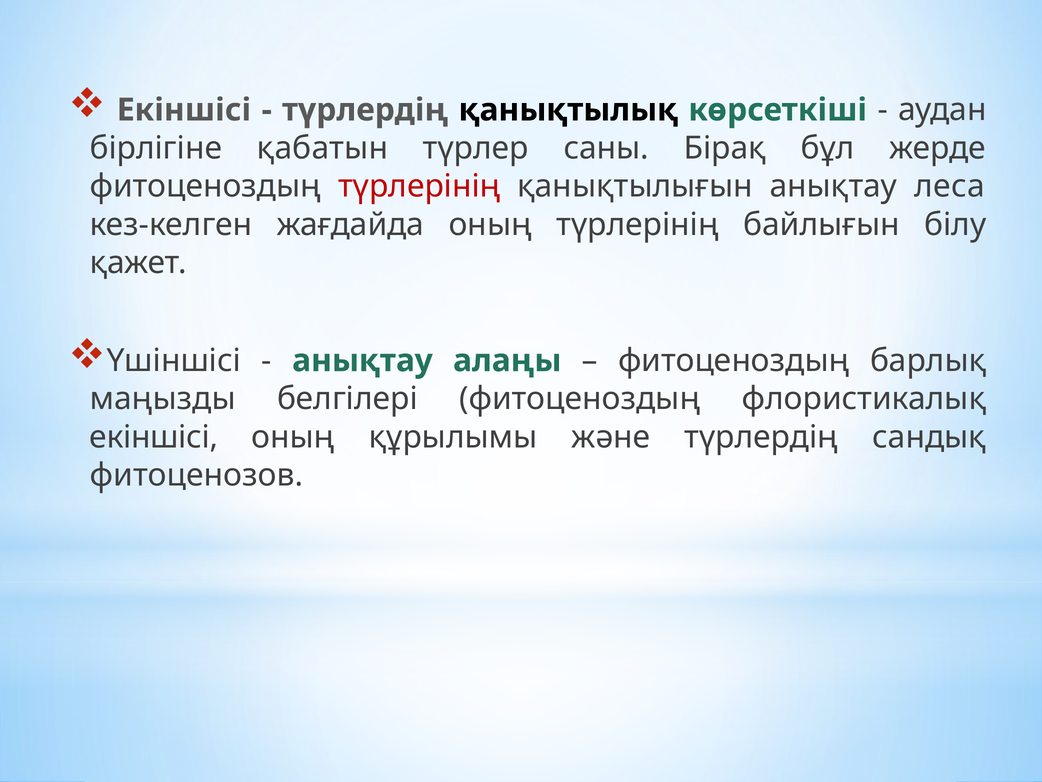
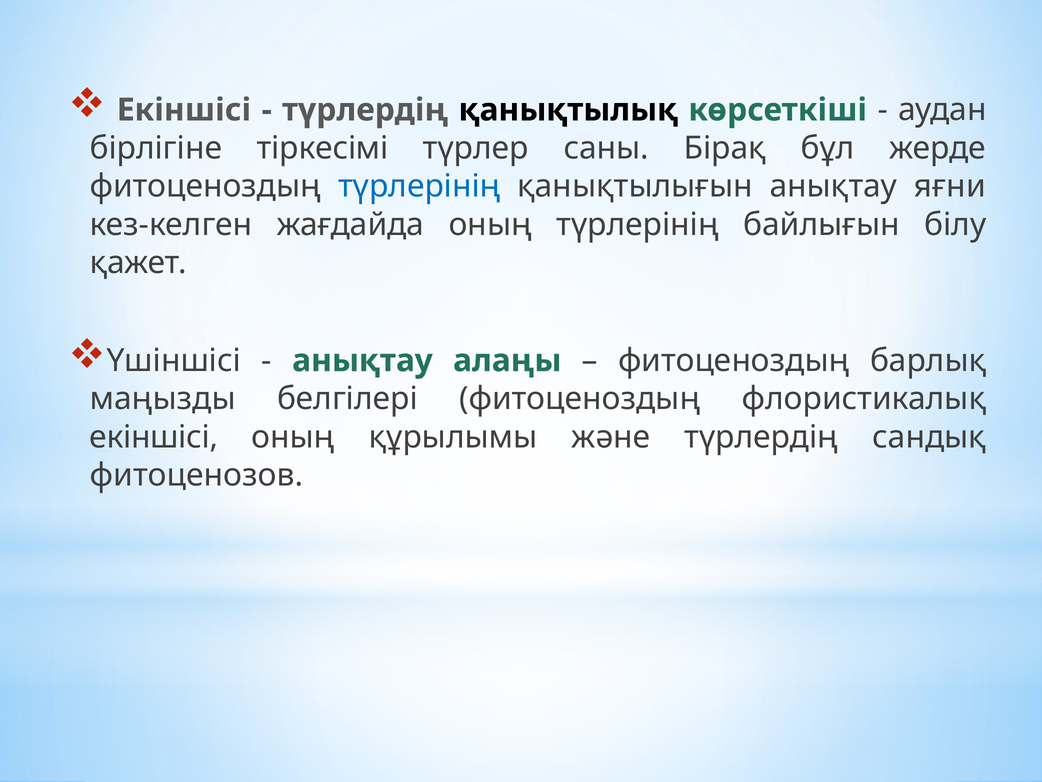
қабатын: қабатын -> тіркесімі (323, 148)
түрлерінің colour: red -> blue (419, 186)
леса: леса -> яғни (950, 186)
